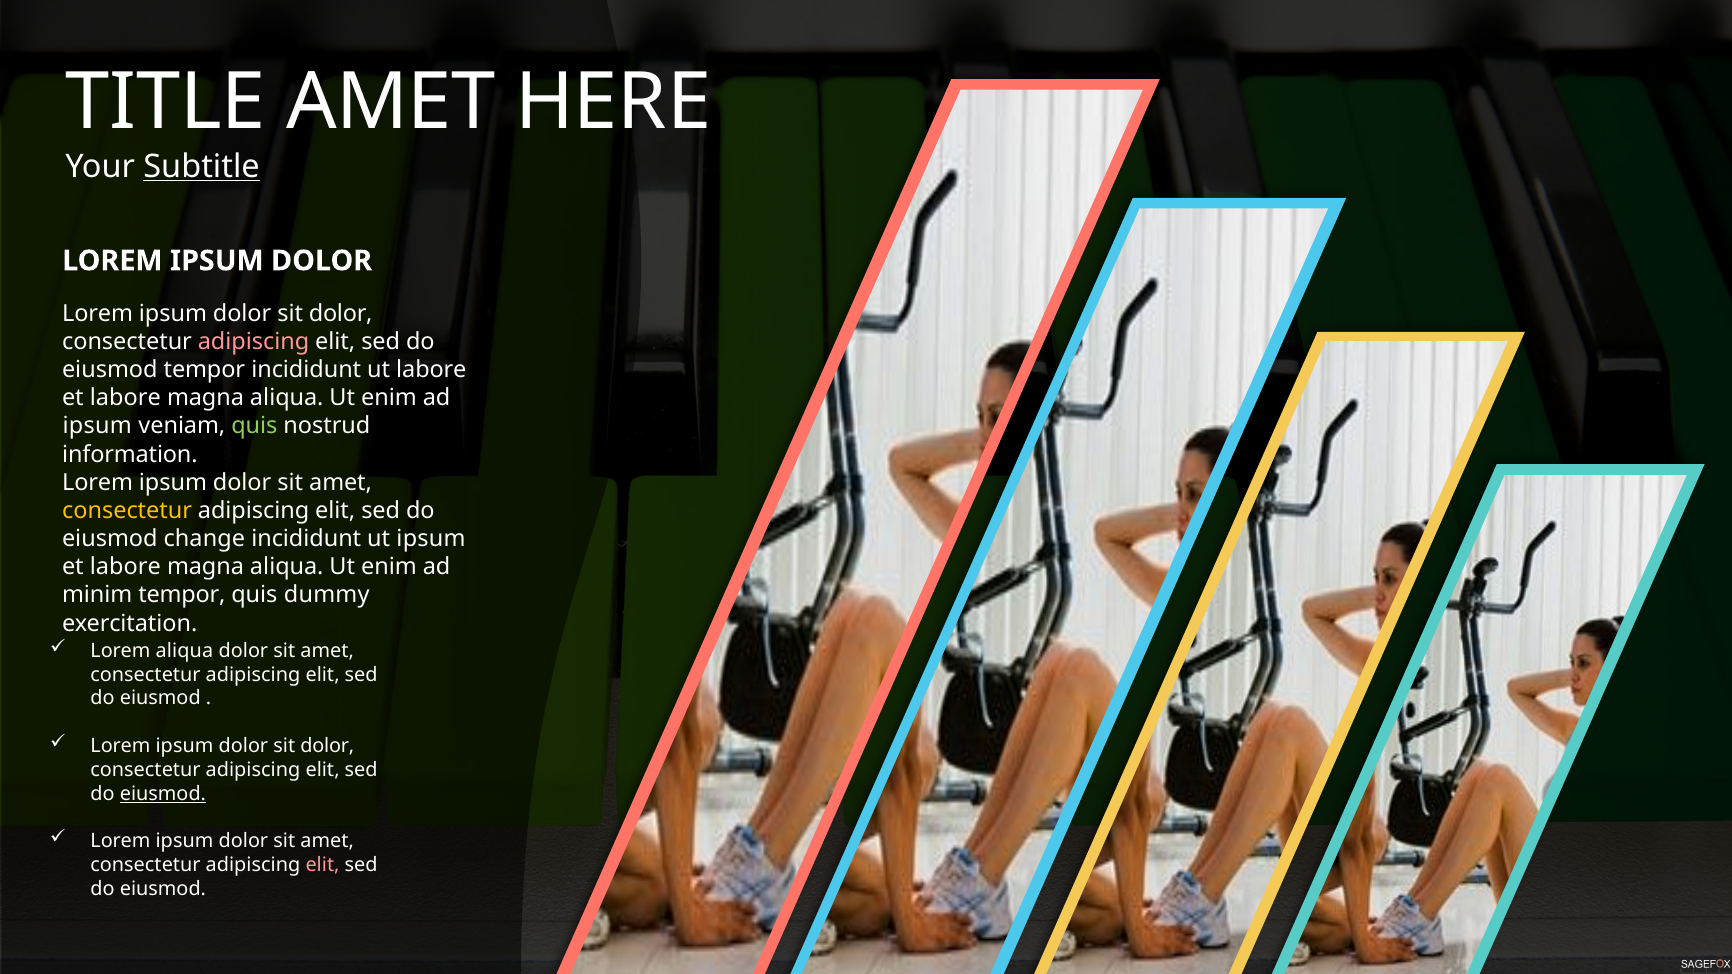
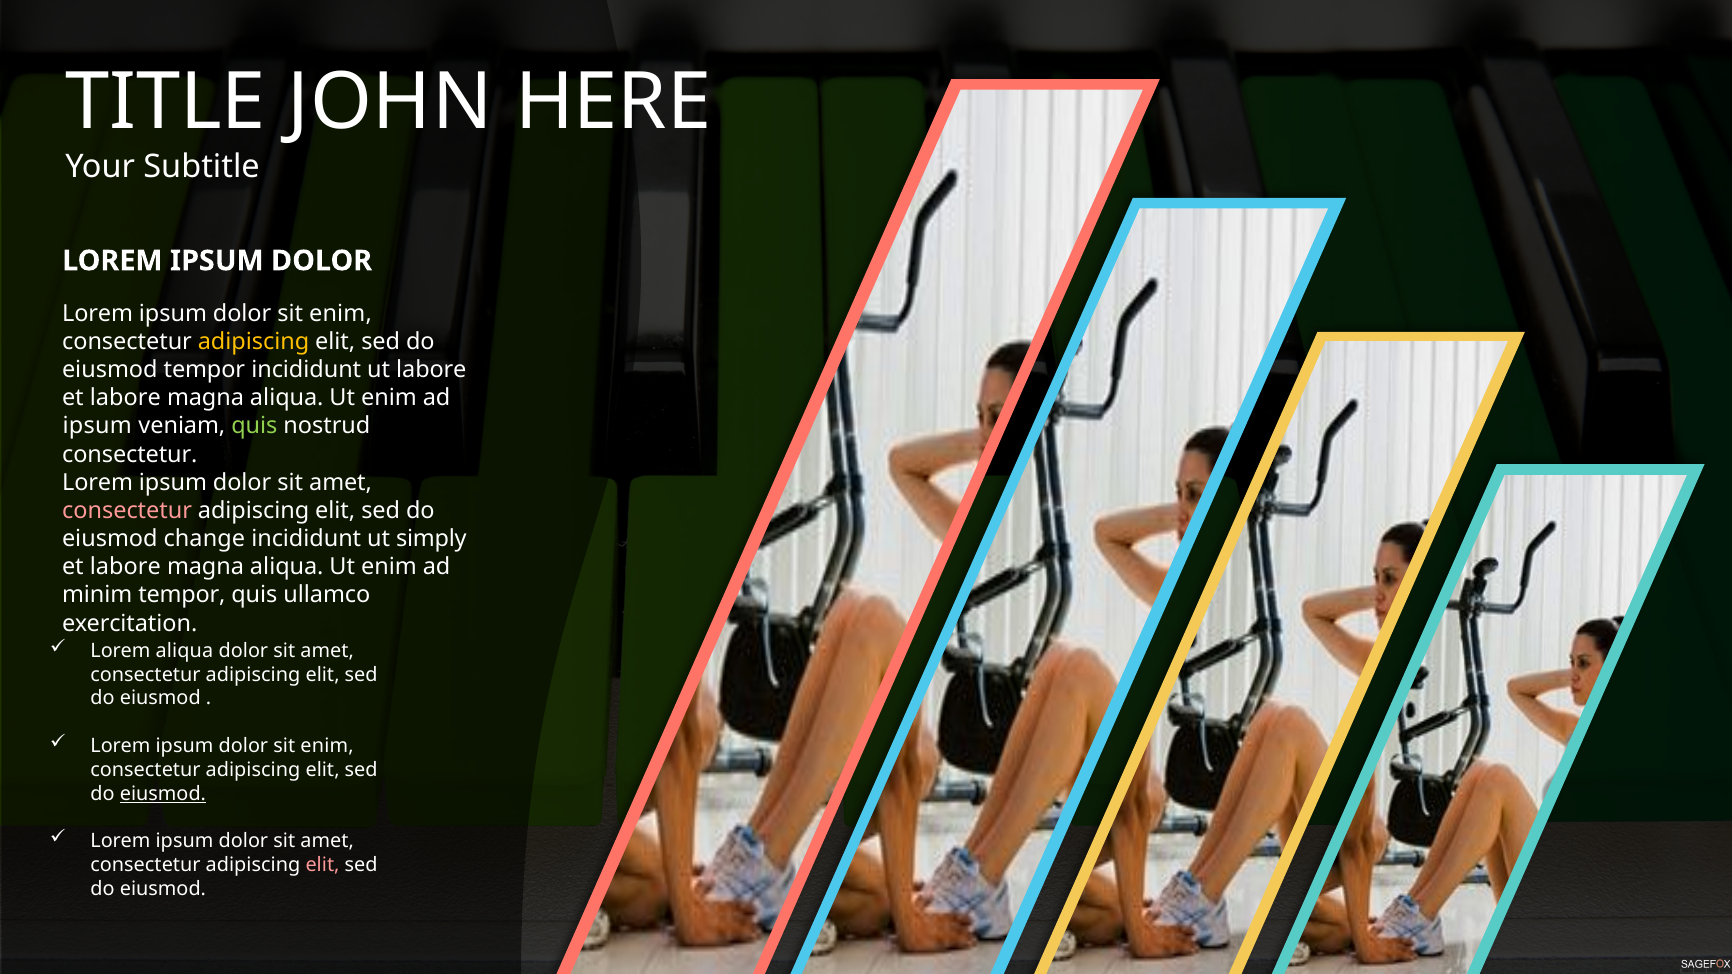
TITLE AMET: AMET -> JOHN (390, 103)
Subtitle underline: present -> none (202, 167)
dolor: dolor -> enim (340, 314)
adipiscing colour: pink -> yellow (254, 342)
information: information -> consectetur (130, 454)
consectetur colour: yellow -> pink (127, 511)
ut ipsum: ipsum -> simply (431, 539)
dummy: dummy -> ullamco (327, 595)
dolor: dolor -> enim (327, 746)
